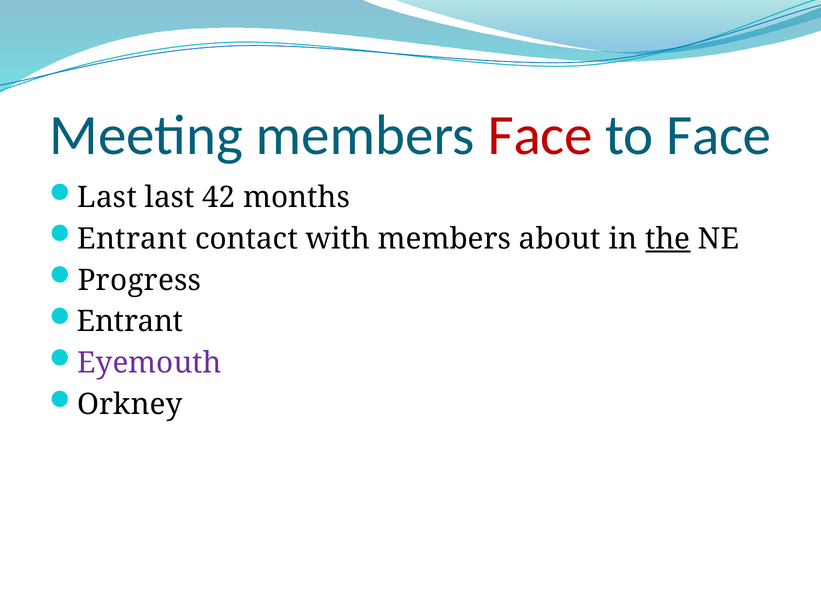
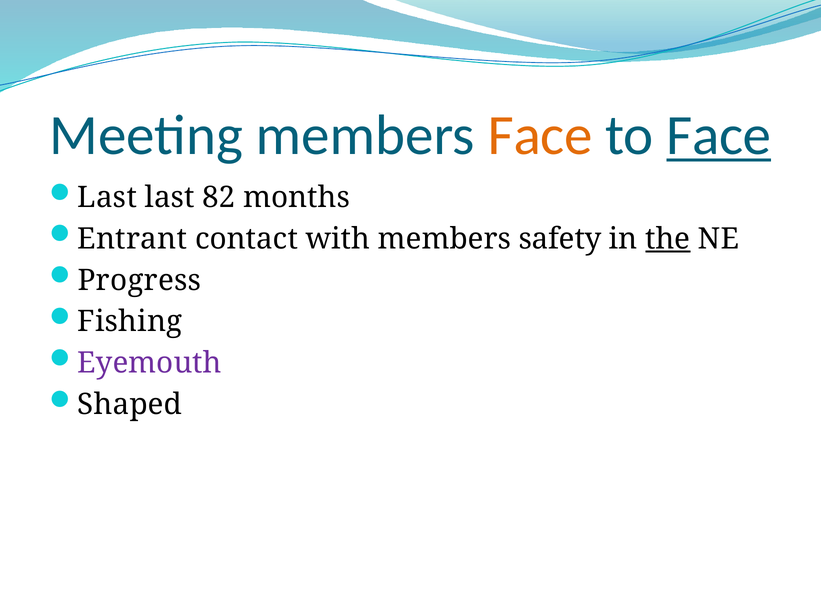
Face colour: red -> orange (540, 136)
Face underline: none -> present (719, 136)
42: 42 -> 82 (219, 198)
about: about -> safety (560, 239)
Entrant: Entrant -> Fishing (130, 322)
Orkney: Orkney -> Shaped (130, 405)
